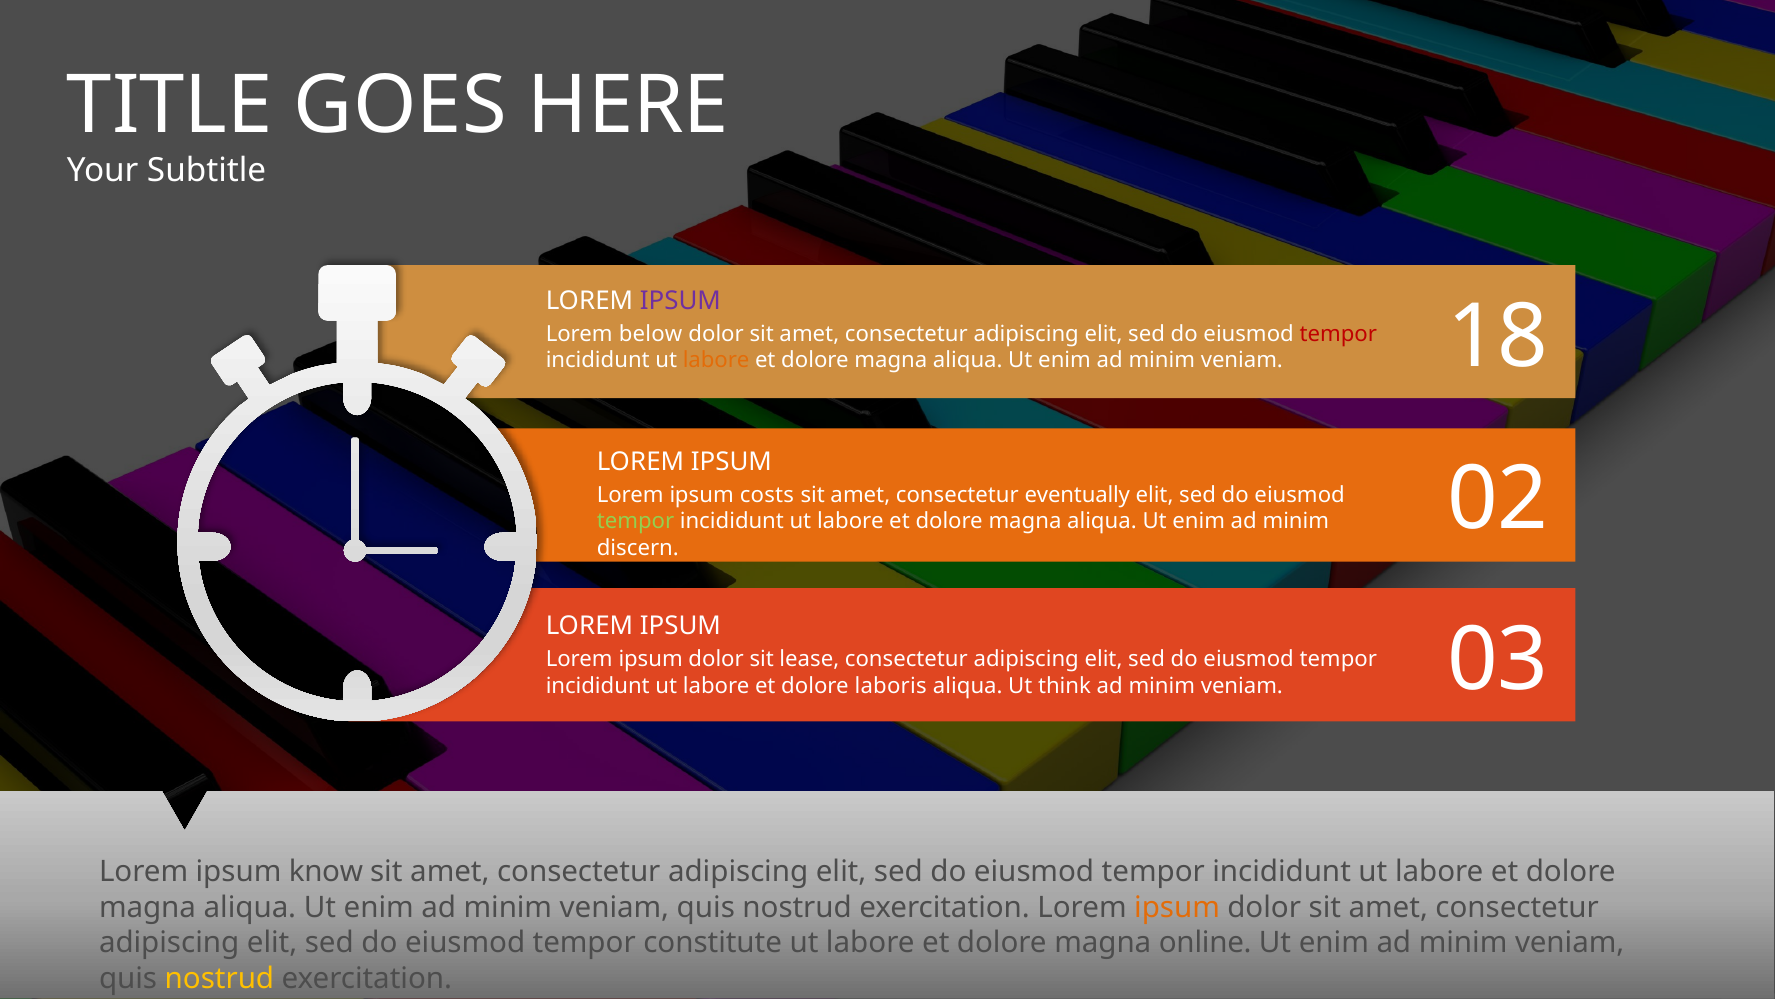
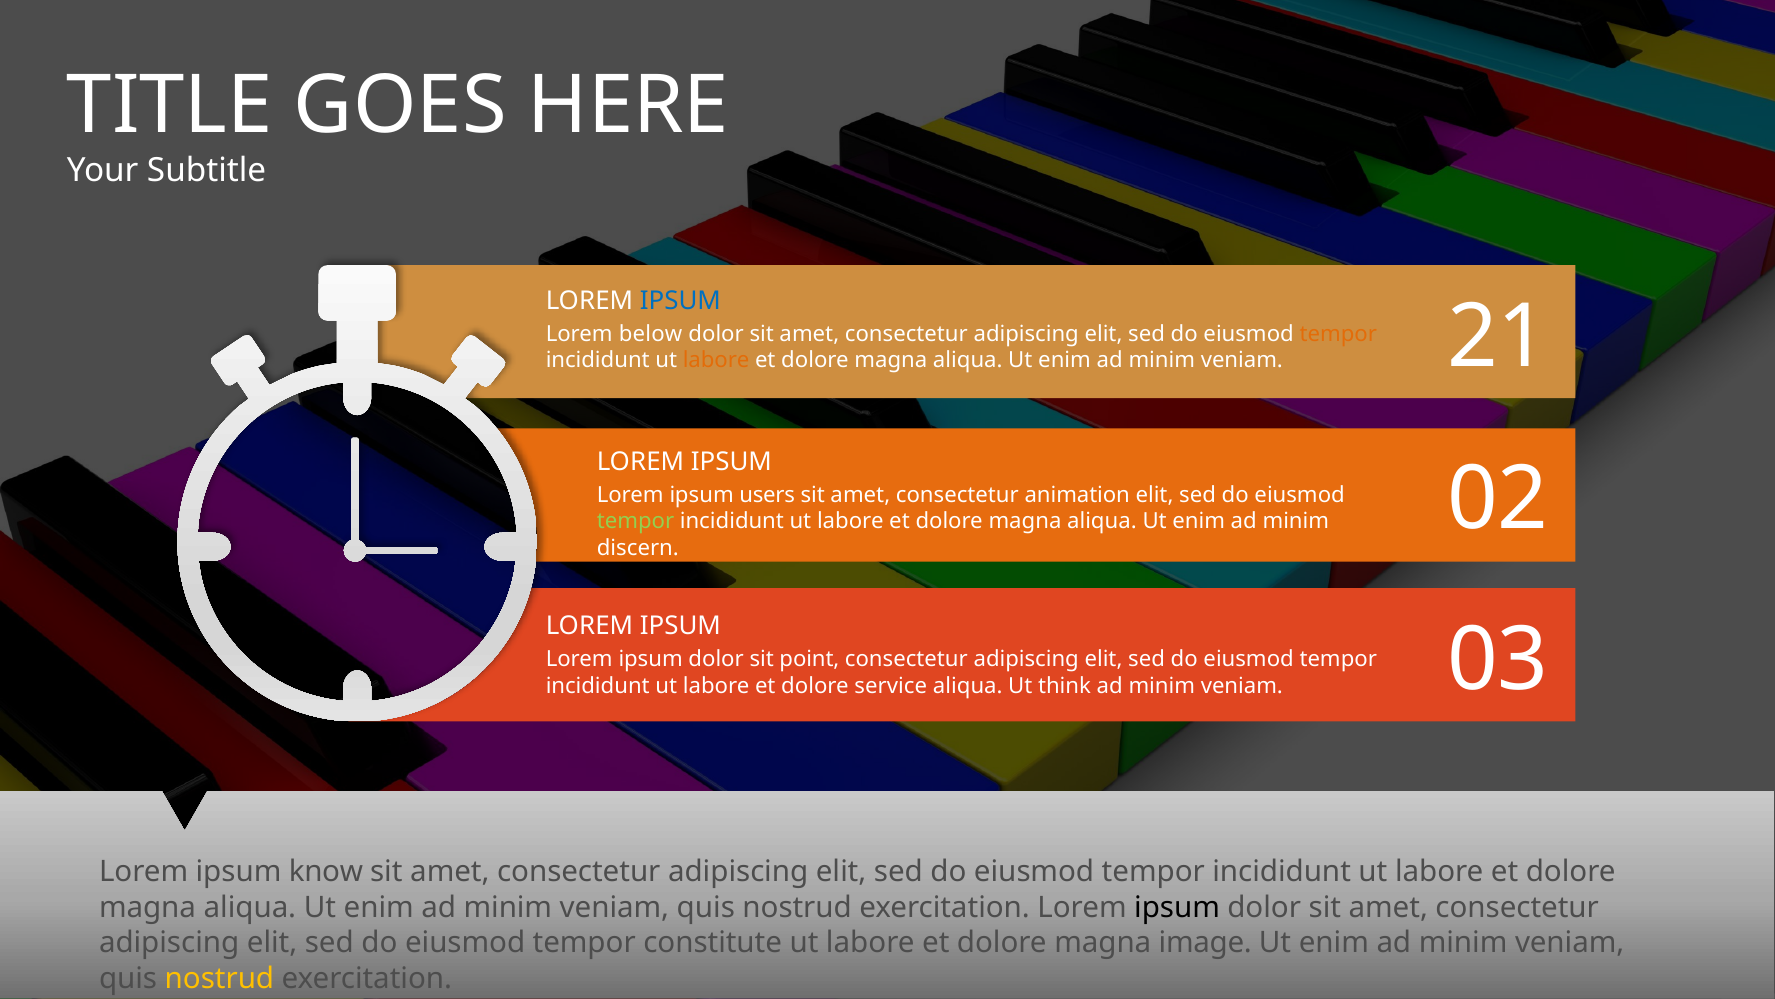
IPSUM colour: purple -> blue (680, 301)
tempor colour: red -> orange (1338, 334)
18: 18 -> 21 (1498, 337)
costs: costs -> users (767, 495)
eventually: eventually -> animation (1077, 495)
lease: lease -> point (809, 659)
laboris: laboris -> service (891, 686)
ipsum colour: orange -> black (1177, 907)
online: online -> image (1205, 942)
